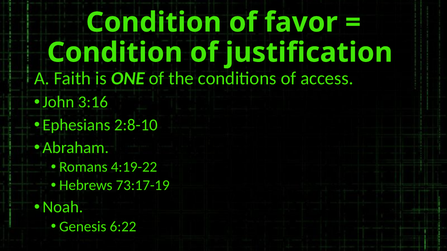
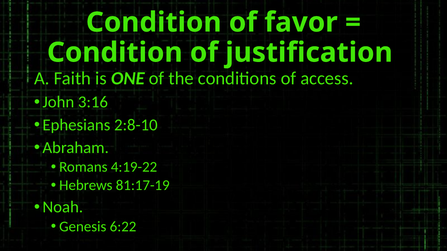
73:17-19: 73:17-19 -> 81:17-19 (143, 186)
